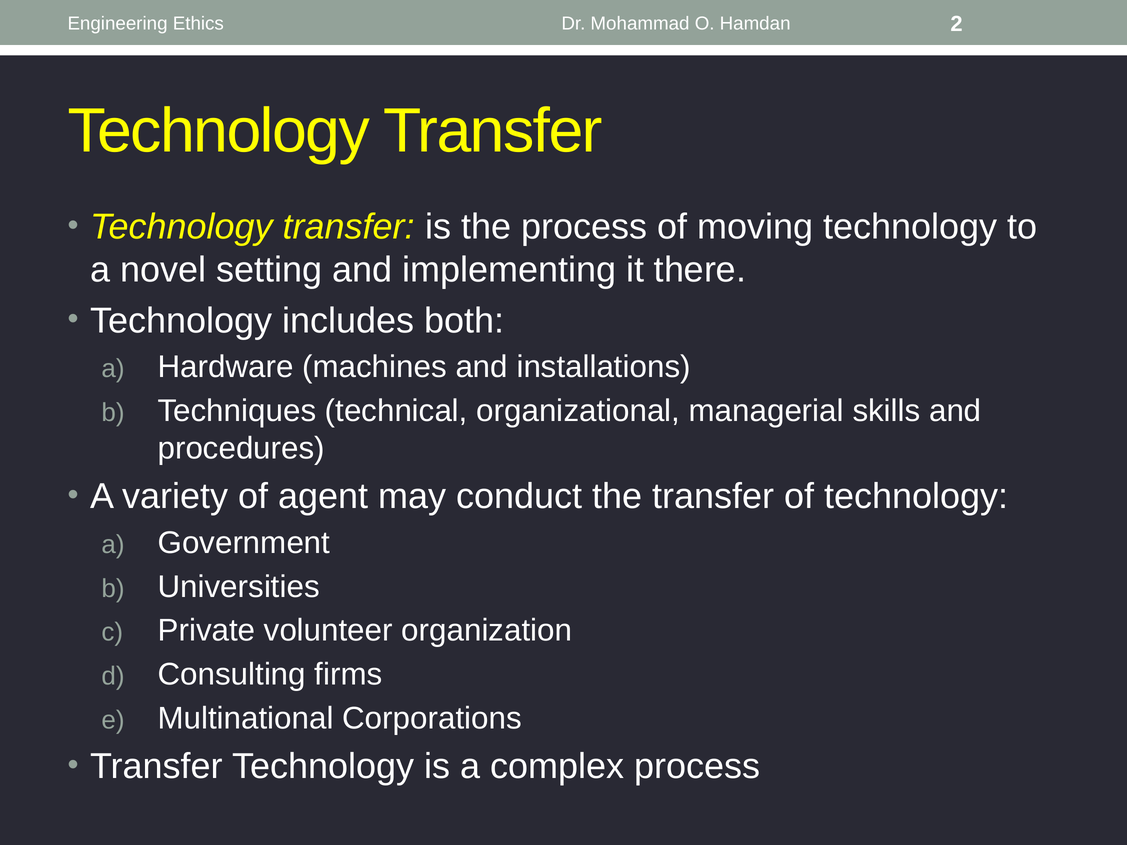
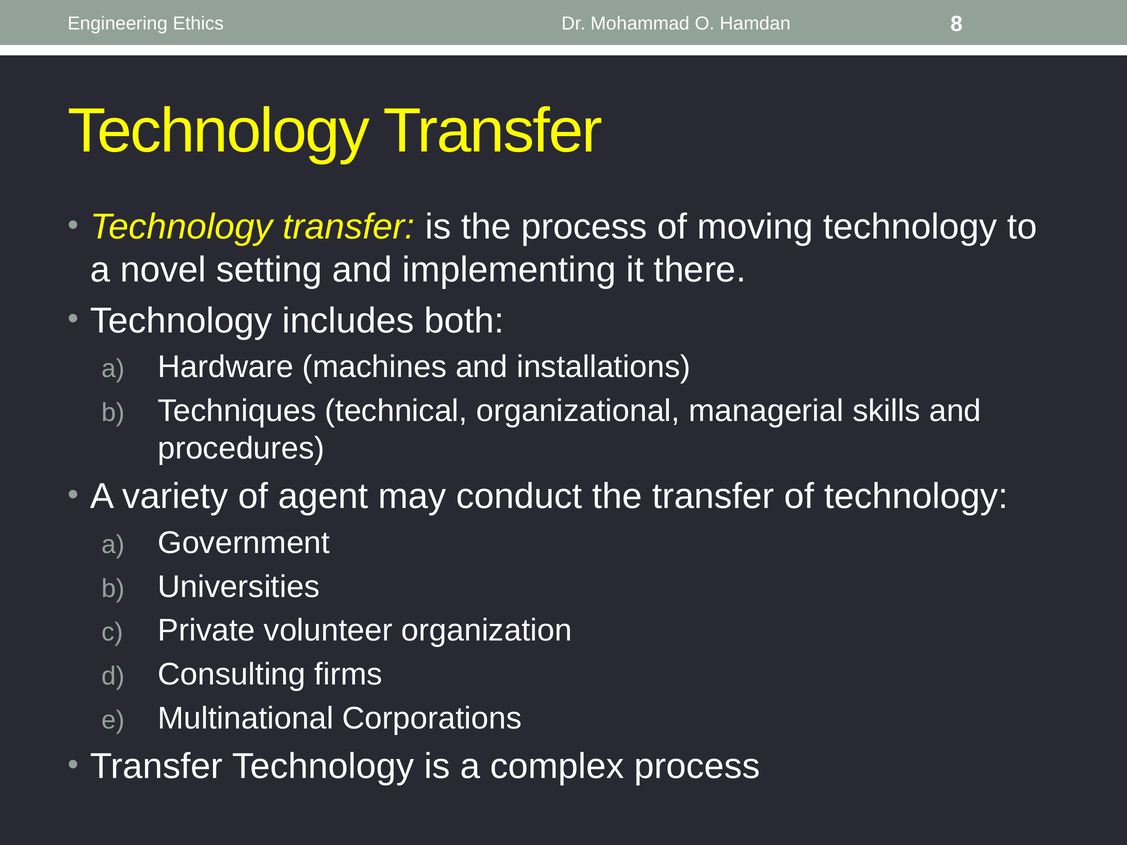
2: 2 -> 8 (957, 24)
